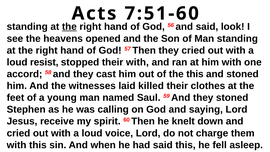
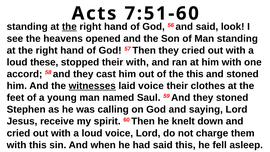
resist: resist -> these (44, 62)
witnesses underline: none -> present (92, 86)
laid killed: killed -> voice (151, 86)
